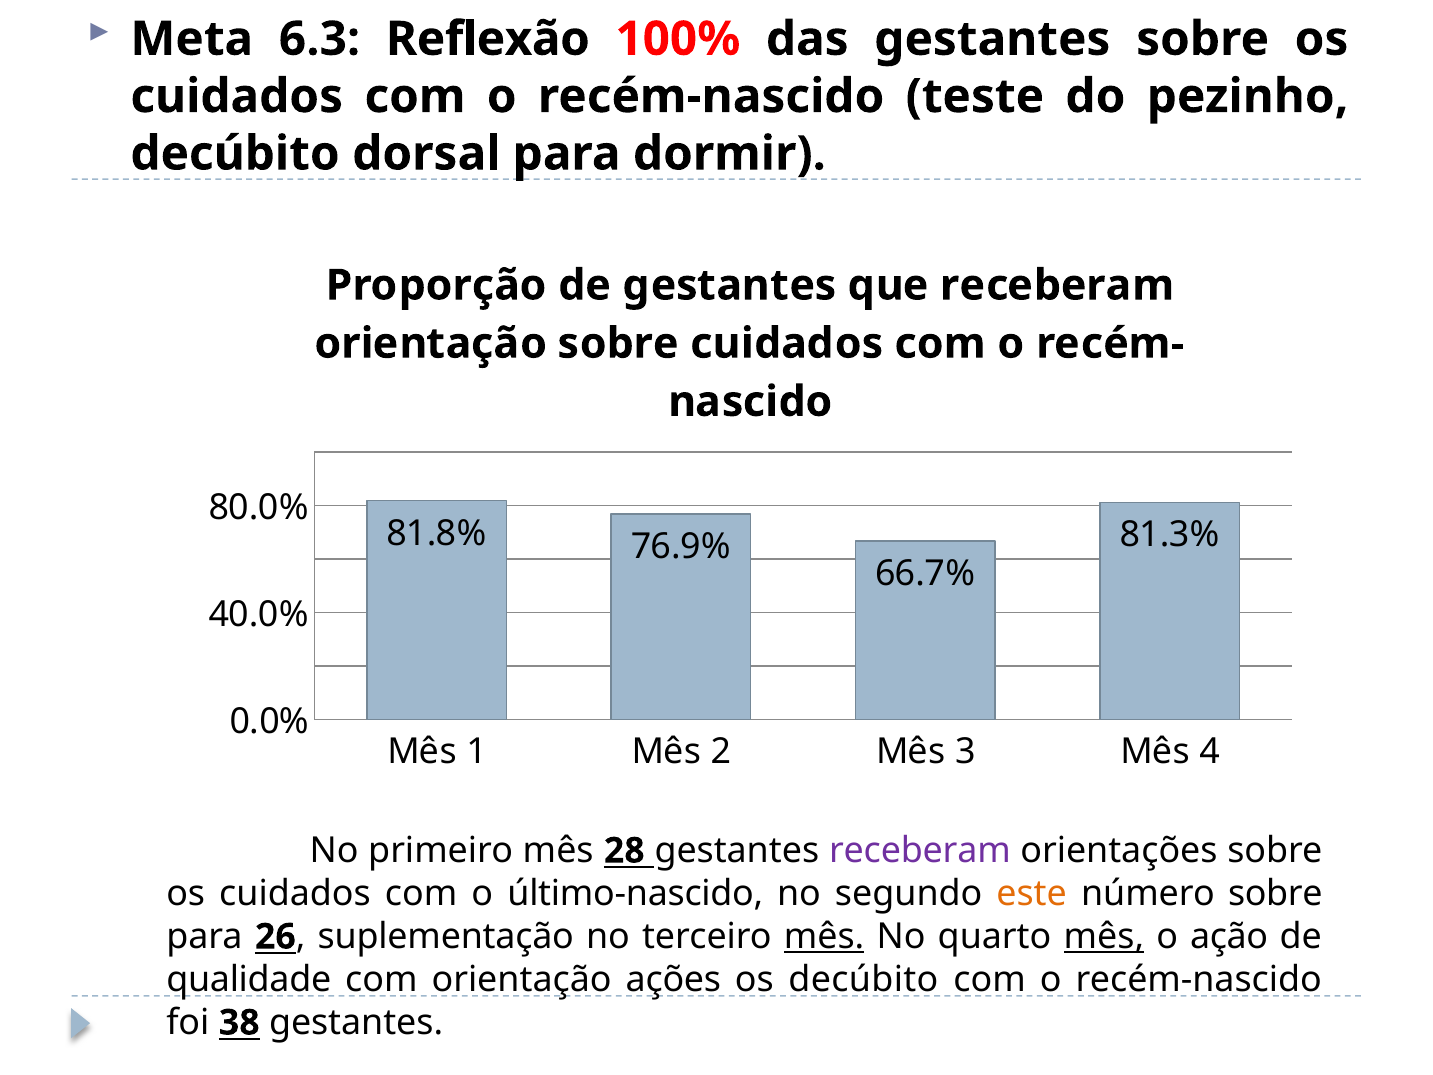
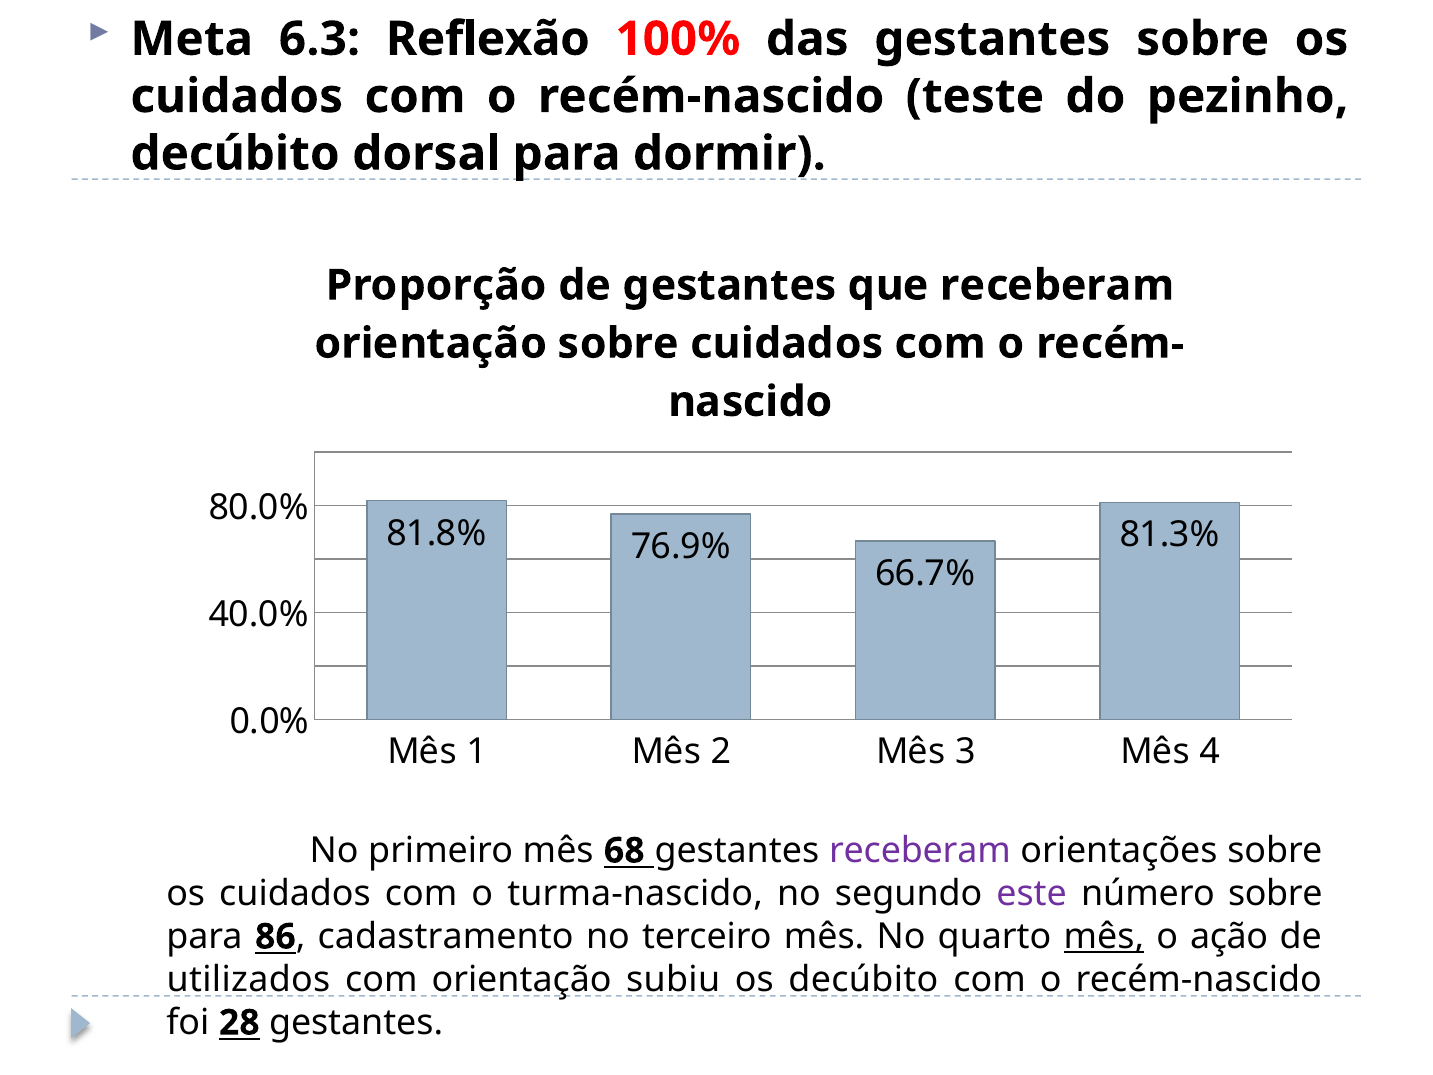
28: 28 -> 68 (624, 851)
último-nascido: último-nascido -> turma-nascido (635, 894)
este colour: orange -> purple (1032, 894)
26: 26 -> 86 (275, 936)
suplementação: suplementação -> cadastramento (446, 936)
mês underline: present -> none (824, 936)
qualidade: qualidade -> utilizados (248, 979)
ações: ações -> subiu (673, 979)
38: 38 -> 28 (239, 1022)
